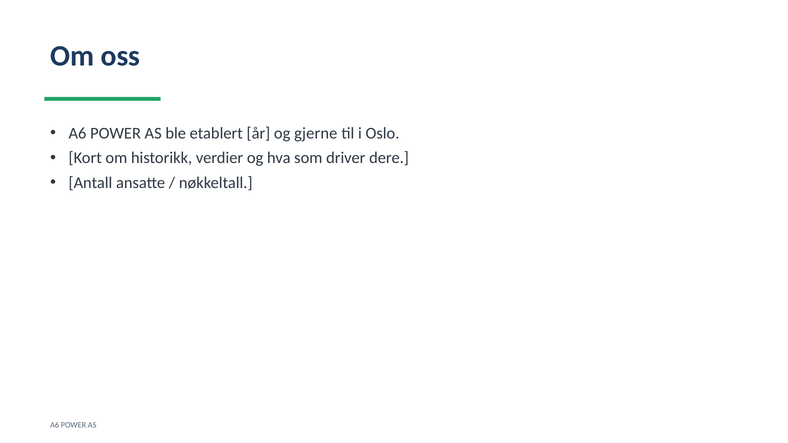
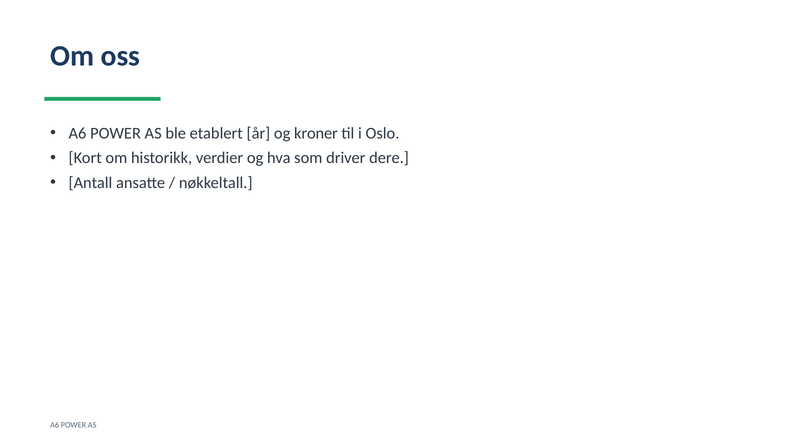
gjerne: gjerne -> kroner (316, 133)
